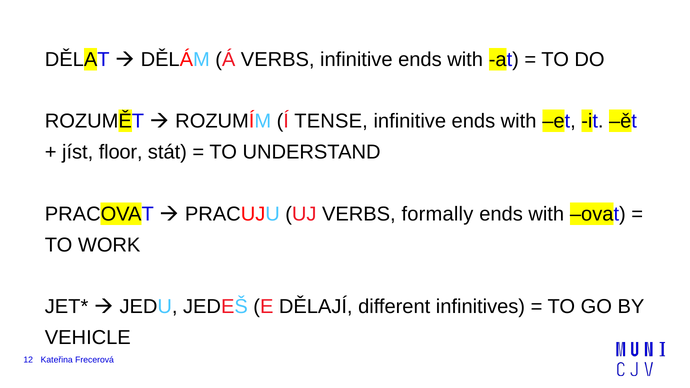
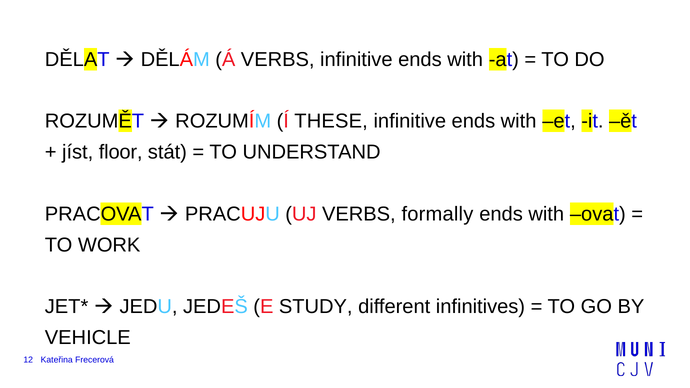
TENSE: TENSE -> THESE (331, 121)
DĚLAJÍ: DĚLAJÍ -> STUDY (316, 307)
